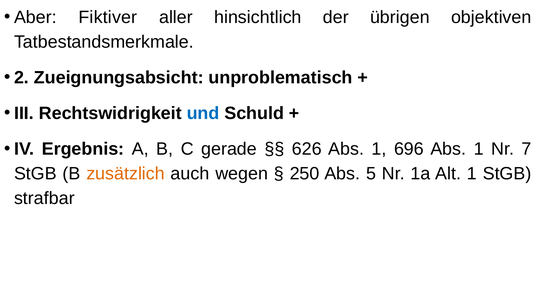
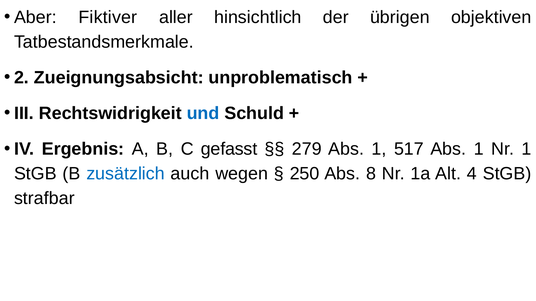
gerade: gerade -> gefasst (229, 149)
626: 626 -> 279 (307, 149)
696: 696 -> 517 (409, 149)
Nr 7: 7 -> 1 (527, 149)
zusätzlich colour: orange -> blue (126, 174)
5: 5 -> 8 (371, 174)
Alt 1: 1 -> 4 (472, 174)
